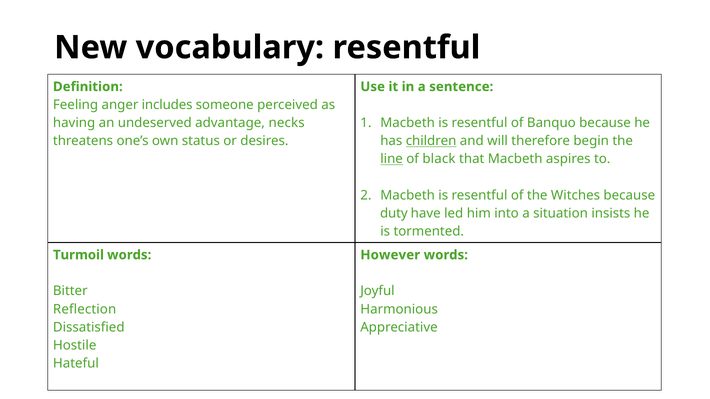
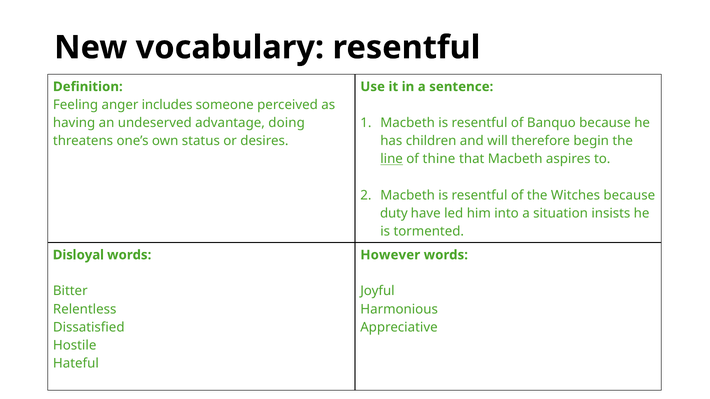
necks: necks -> doing (287, 123)
children underline: present -> none (431, 141)
black: black -> thine (439, 159)
Turmoil: Turmoil -> Disloyal (78, 255)
Reflection: Reflection -> Relentless (85, 309)
